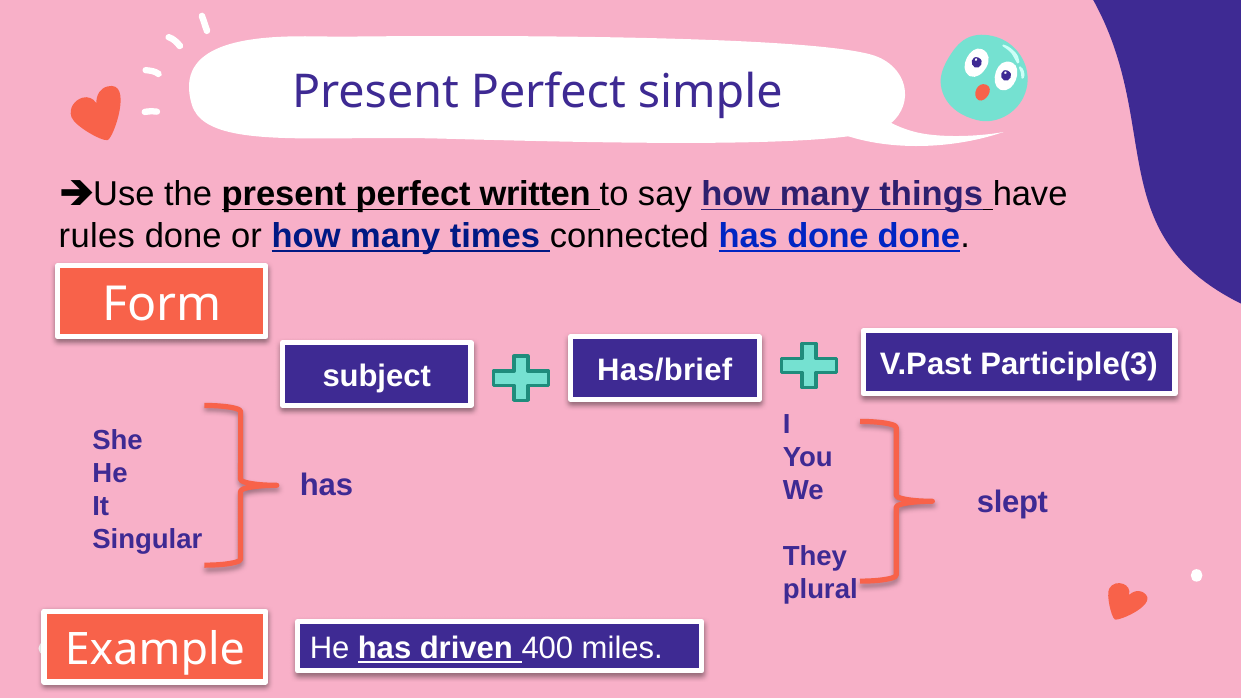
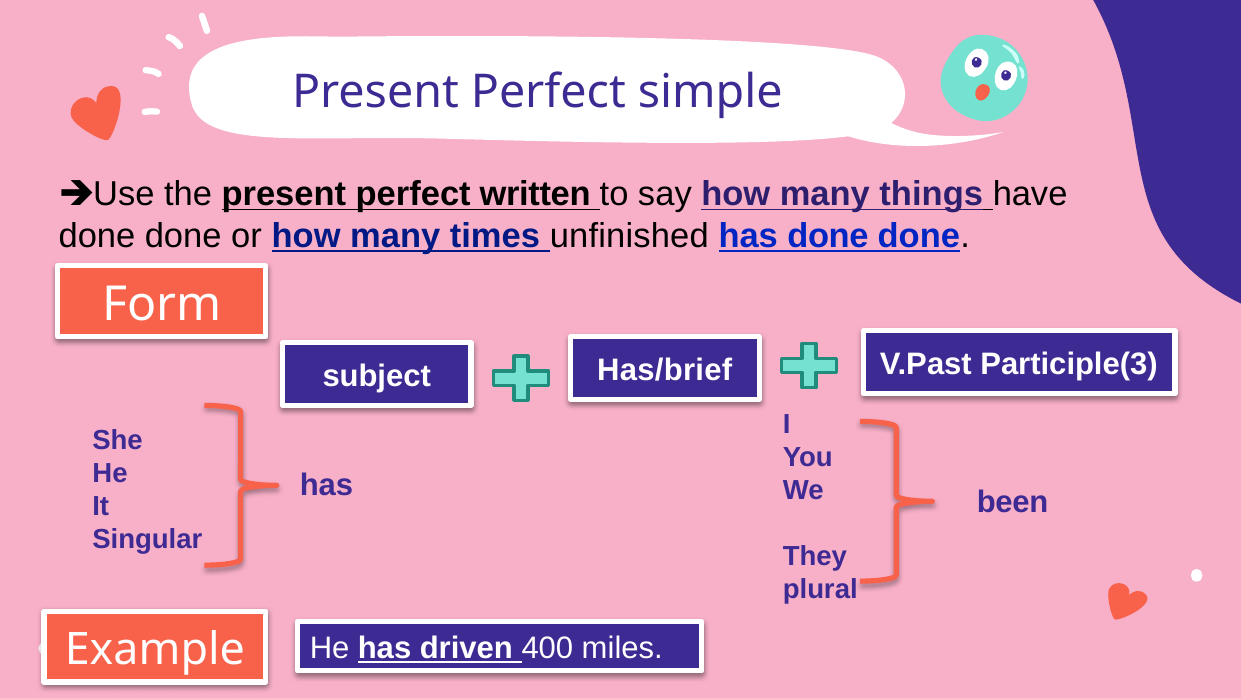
rules: rules -> done (97, 236)
connected: connected -> unfinished (629, 236)
slept: slept -> been (1013, 502)
